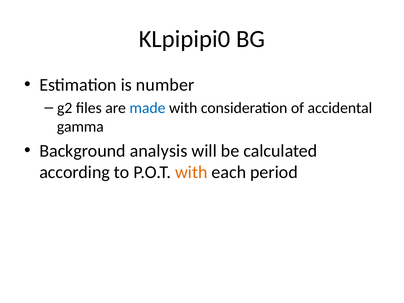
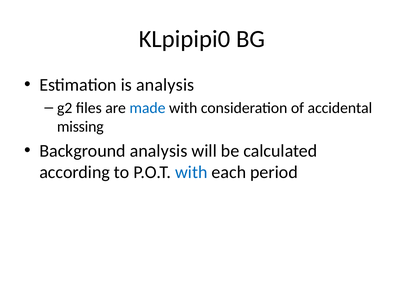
is number: number -> analysis (165, 85)
gamma: gamma -> missing (80, 127)
with colour: orange -> blue (191, 172)
